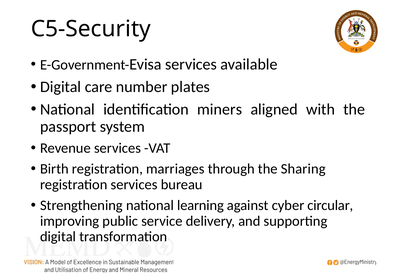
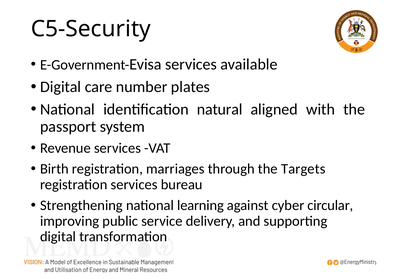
miners: miners -> natural (220, 109)
Sharing: Sharing -> Targets (303, 169)
